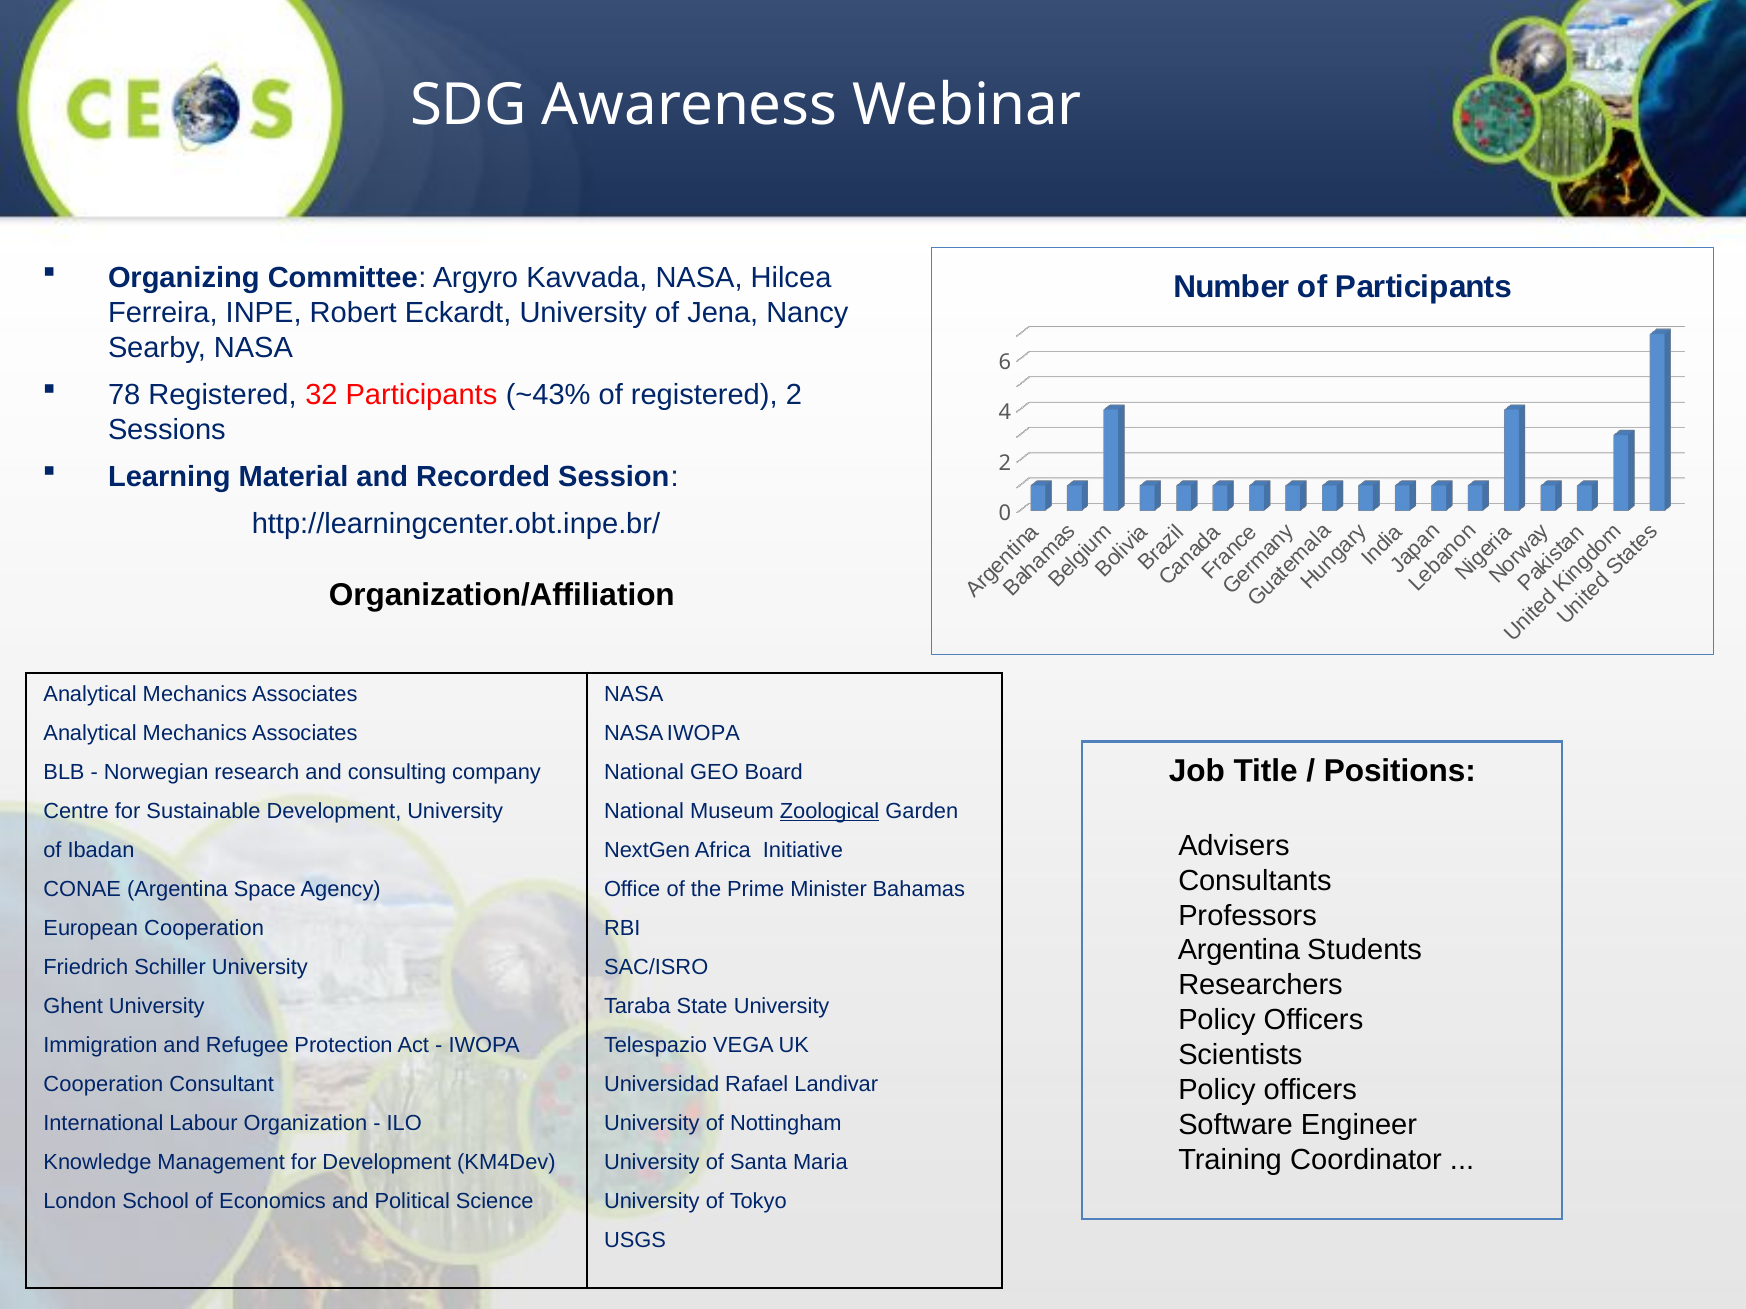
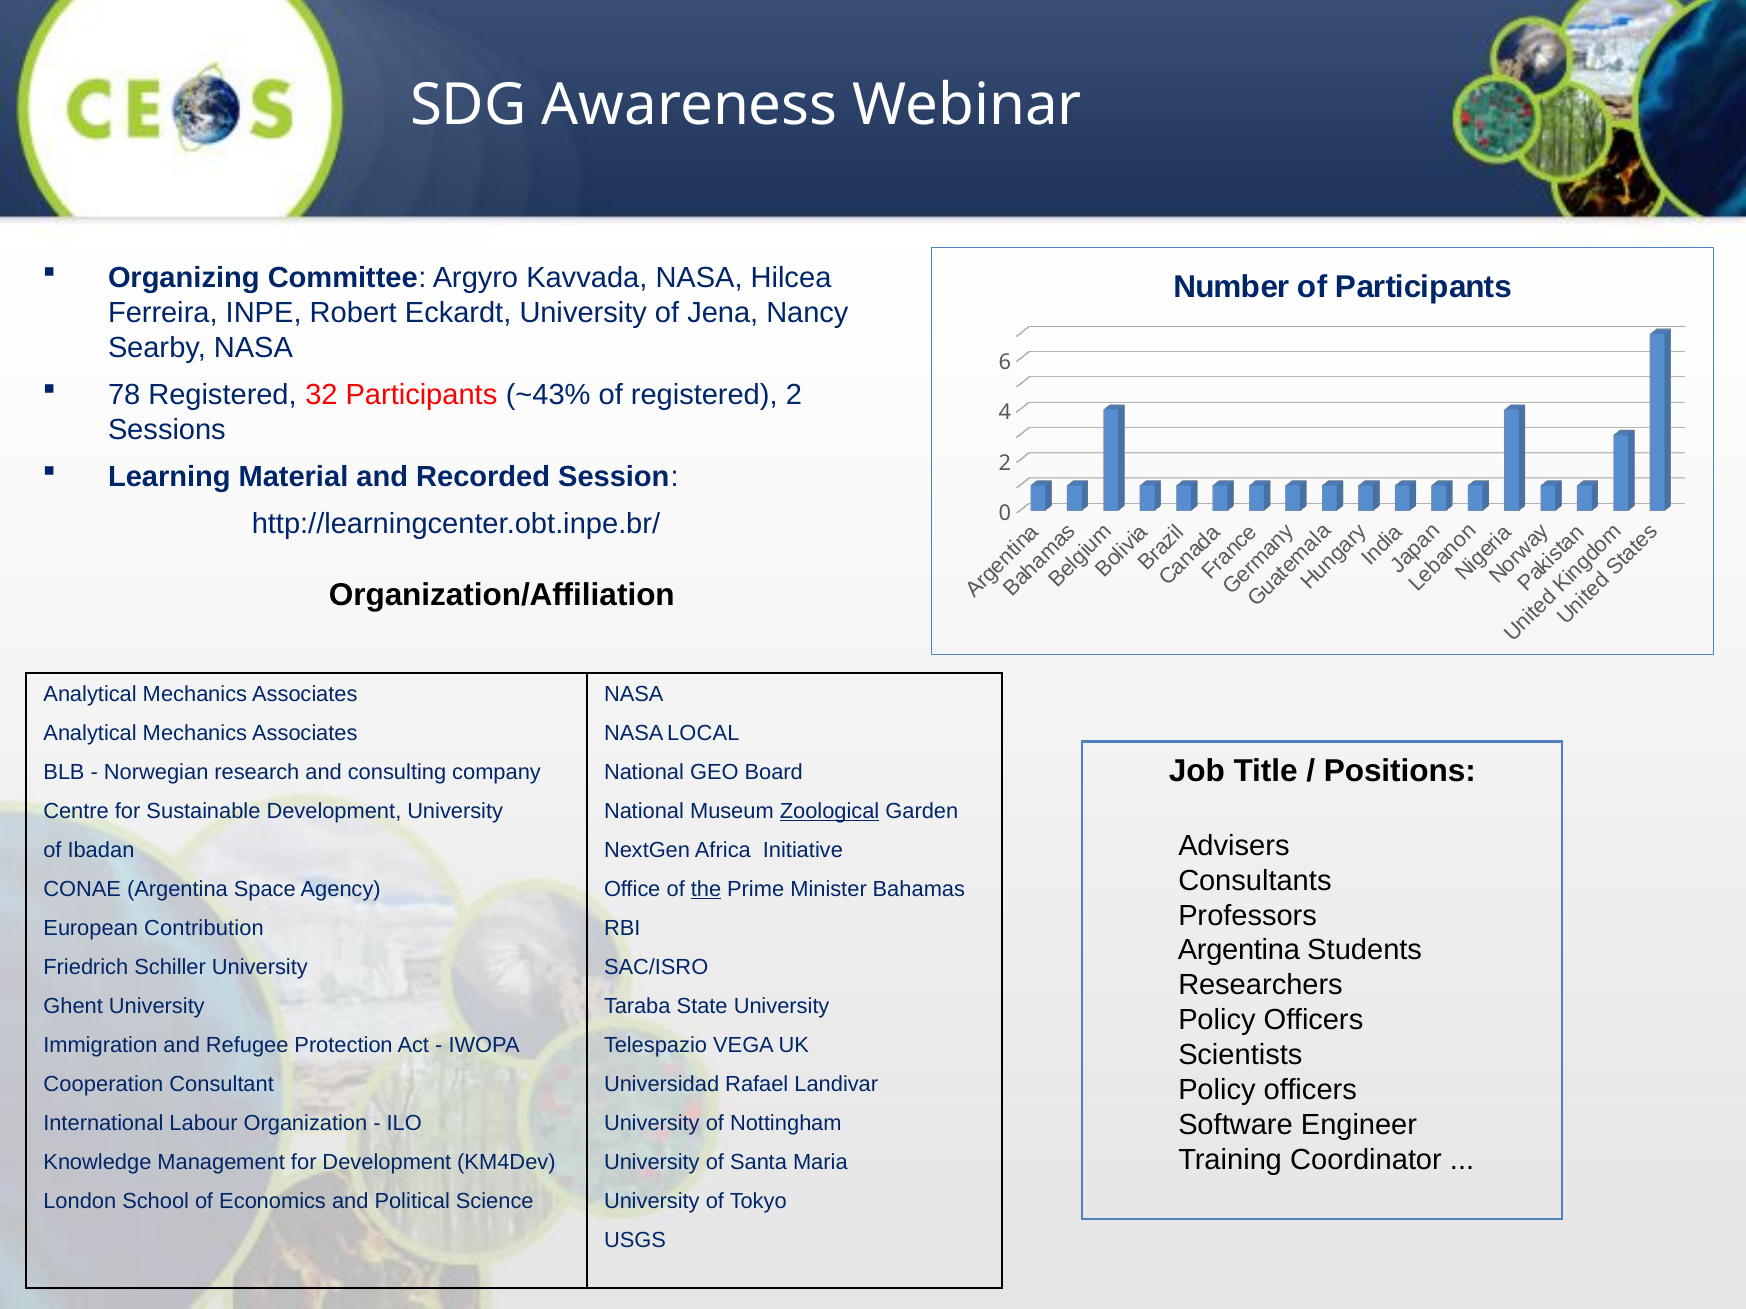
NASA IWOPA: IWOPA -> LOCAL (703, 733)
the underline: none -> present (706, 890)
European Cooperation: Cooperation -> Contribution (204, 929)
